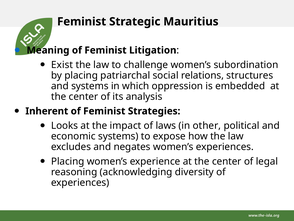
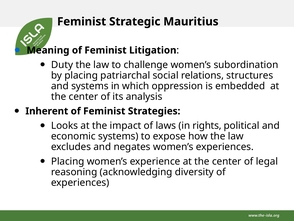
Exist: Exist -> Duty (62, 65)
other: other -> rights (207, 125)
